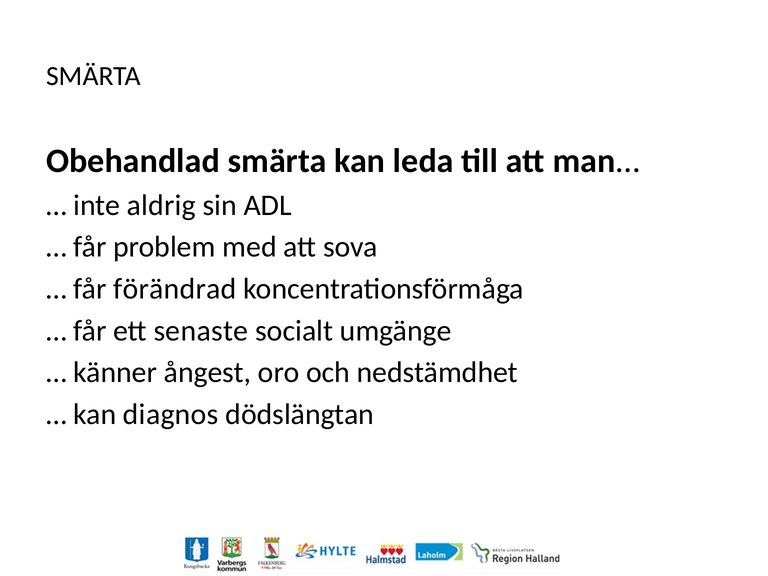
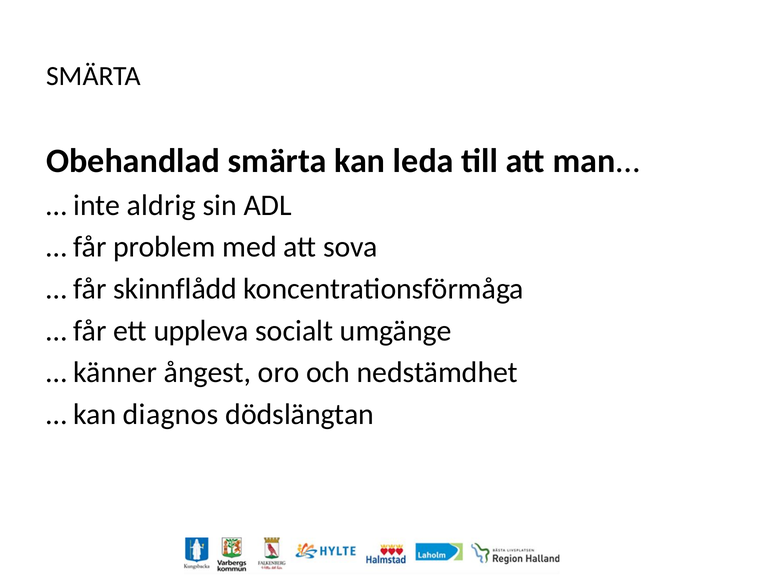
förändrad: förändrad -> skinnflådd (175, 289)
senaste: senaste -> uppleva (201, 331)
